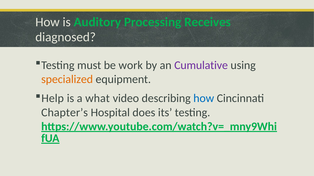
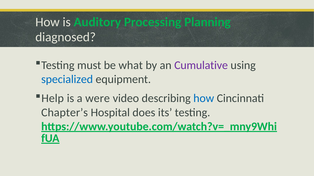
Receives: Receives -> Planning (208, 22)
work: work -> what (131, 65)
specialized colour: orange -> blue (67, 80)
what: what -> were (98, 99)
